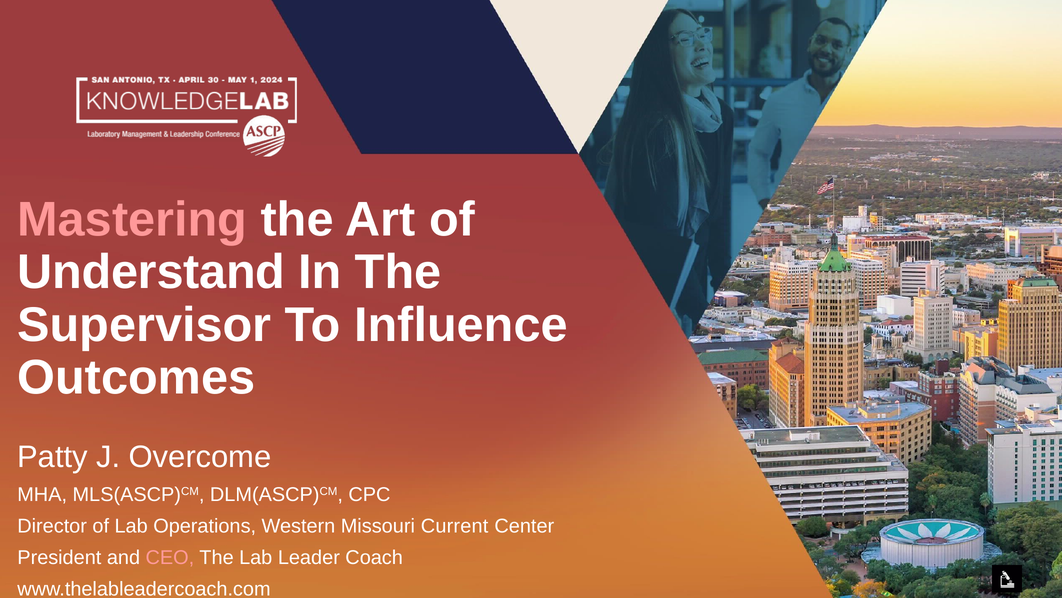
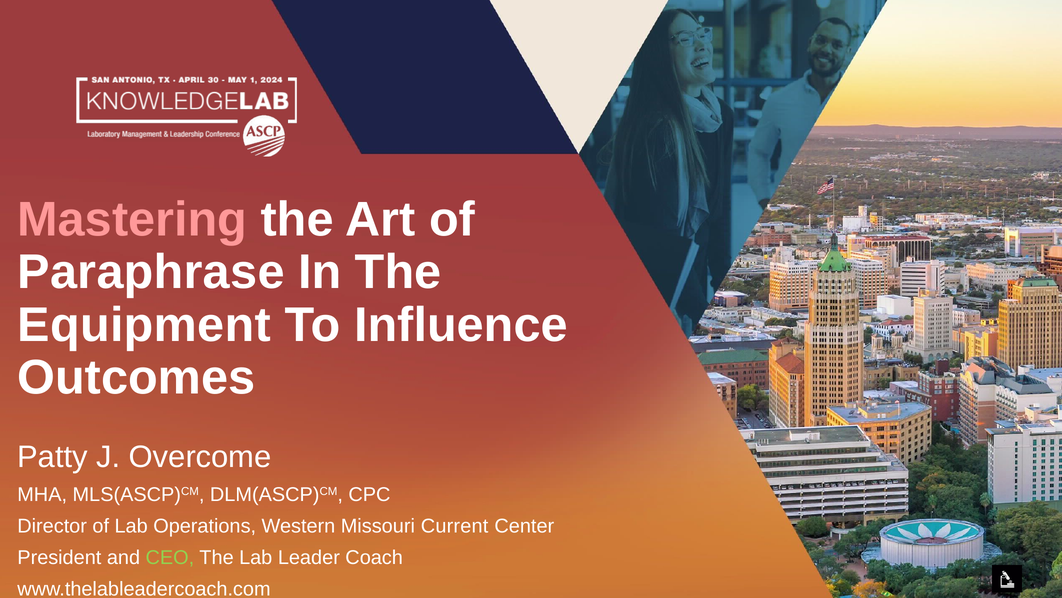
Understand: Understand -> Paraphrase (151, 272)
Supervisor: Supervisor -> Equipment (144, 325)
CEO colour: pink -> light green (170, 557)
